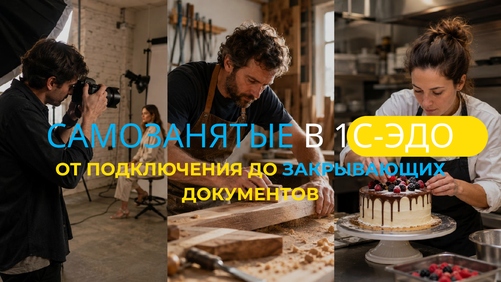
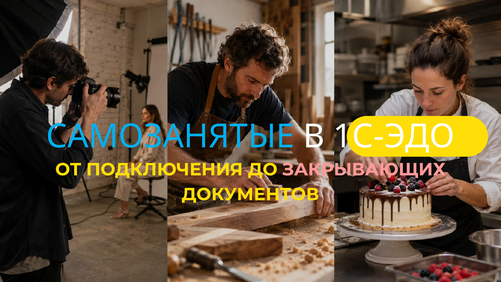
ЗАКРЫВАЮЩИХ colour: light blue -> pink (364, 169)
